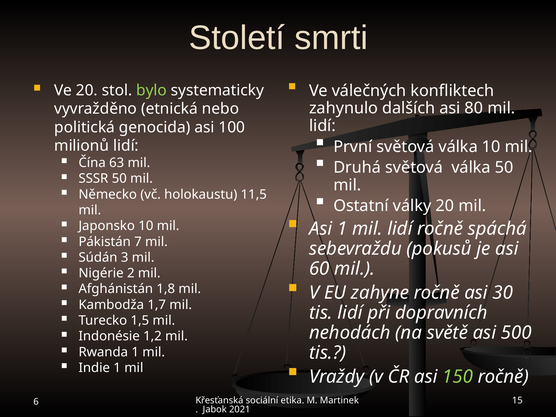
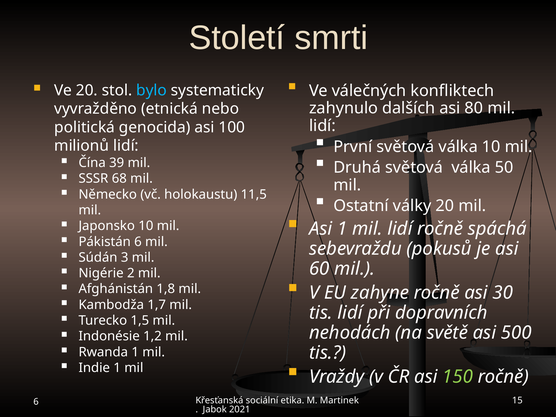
bylo colour: light green -> light blue (152, 90)
63: 63 -> 39 (117, 163)
SSSR 50: 50 -> 68 (119, 179)
Pákistán 7: 7 -> 6 (138, 242)
